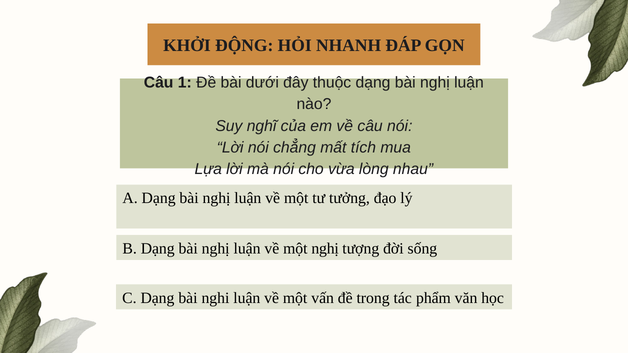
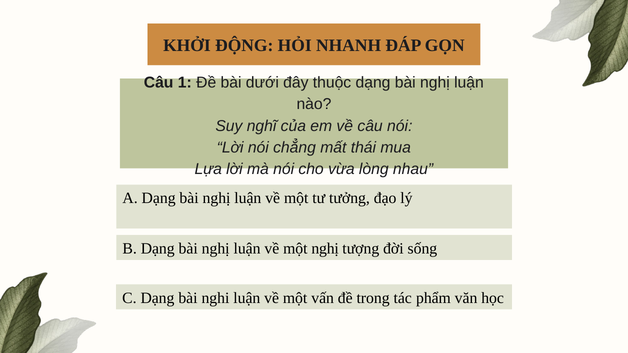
tích: tích -> thái (363, 148)
